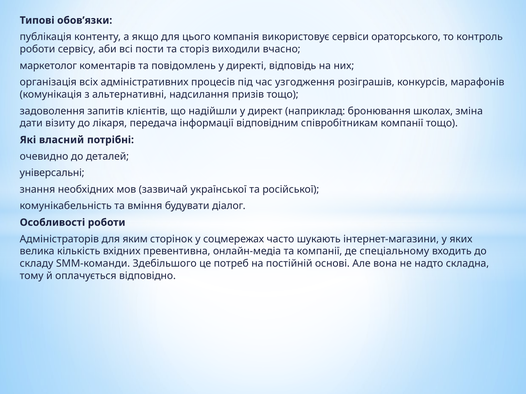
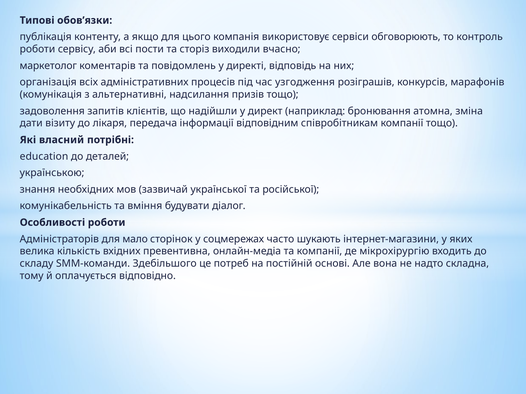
ораторського: ораторського -> обговорюють (406, 37)
школах: школах -> атомна (433, 111)
очевидно: очевидно -> education (44, 157)
універсальні: універсальні -> українською (52, 173)
яким: яким -> мало (135, 239)
спеціальному: спеціальному -> мікрохірургію (394, 252)
